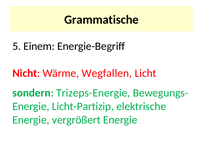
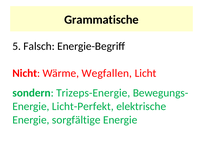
Einem: Einem -> Falsch (39, 46)
Licht-Partizip: Licht-Partizip -> Licht-Perfekt (83, 107)
vergrößert: vergrößert -> sorgfältige (76, 120)
